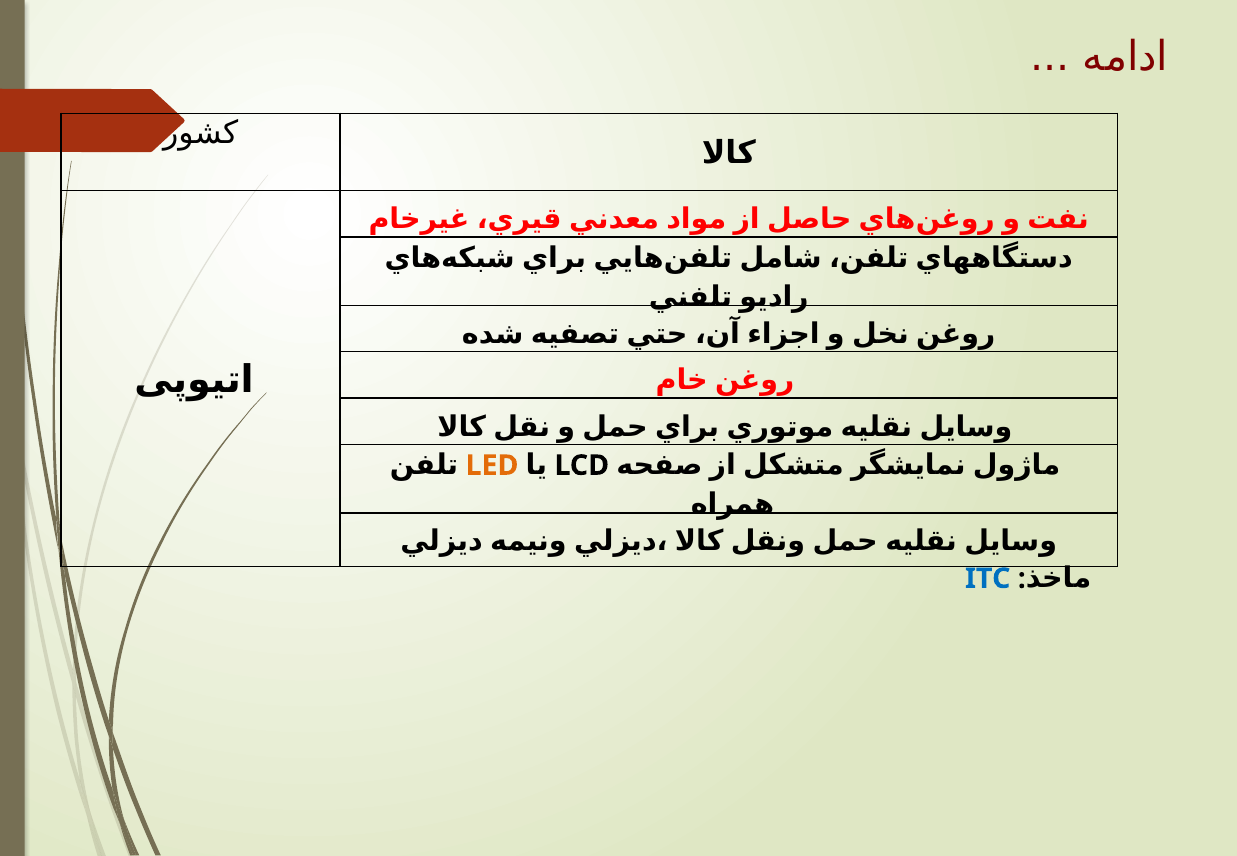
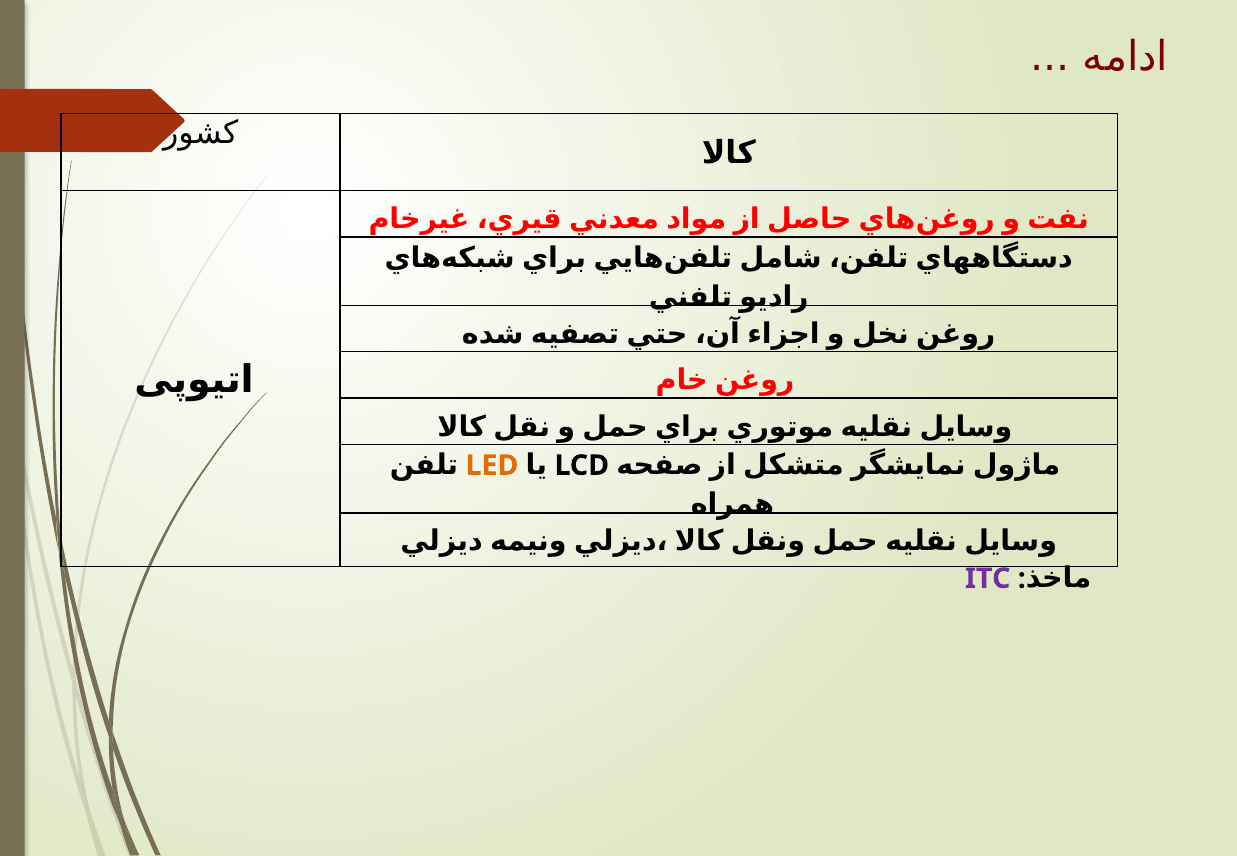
ITC colour: blue -> purple (988, 579)
